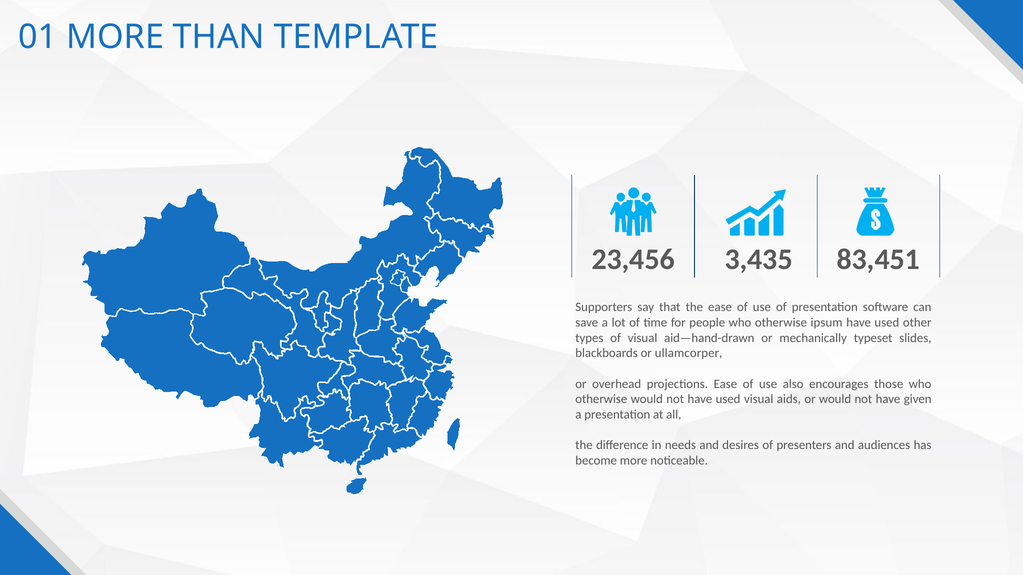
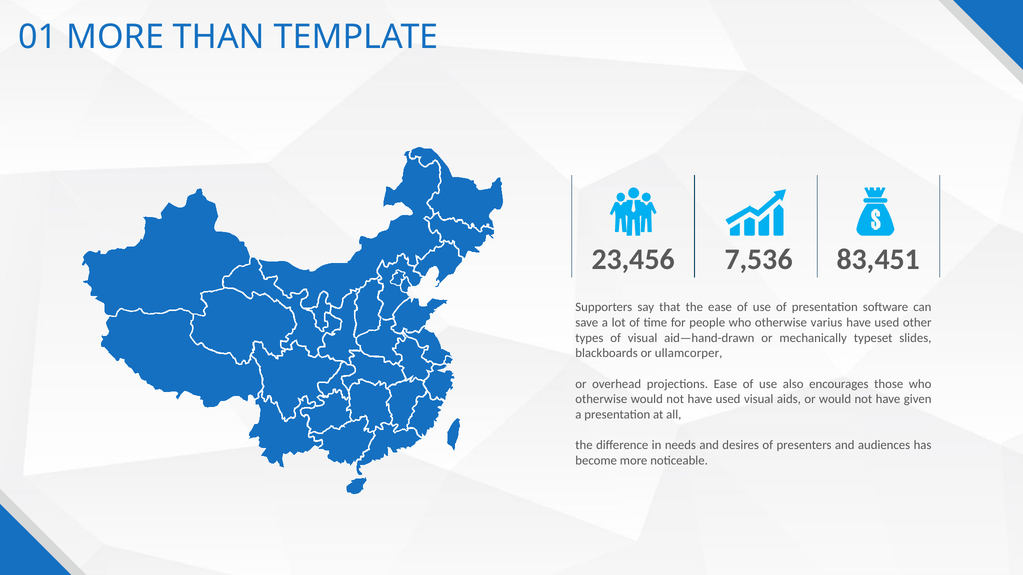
3,435: 3,435 -> 7,536 (759, 260)
ipsum: ipsum -> varius (827, 323)
